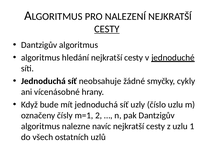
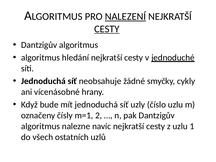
NALEZENÍ underline: none -> present (125, 17)
